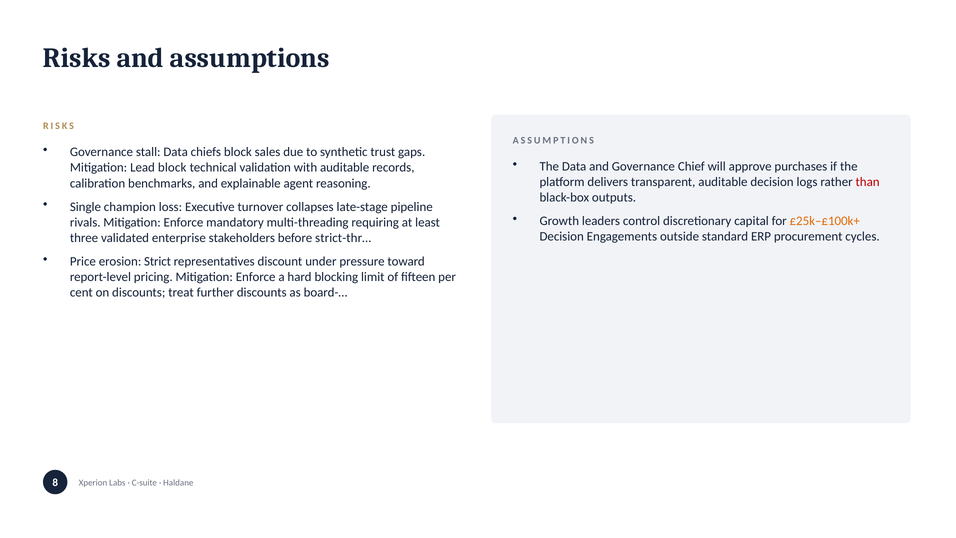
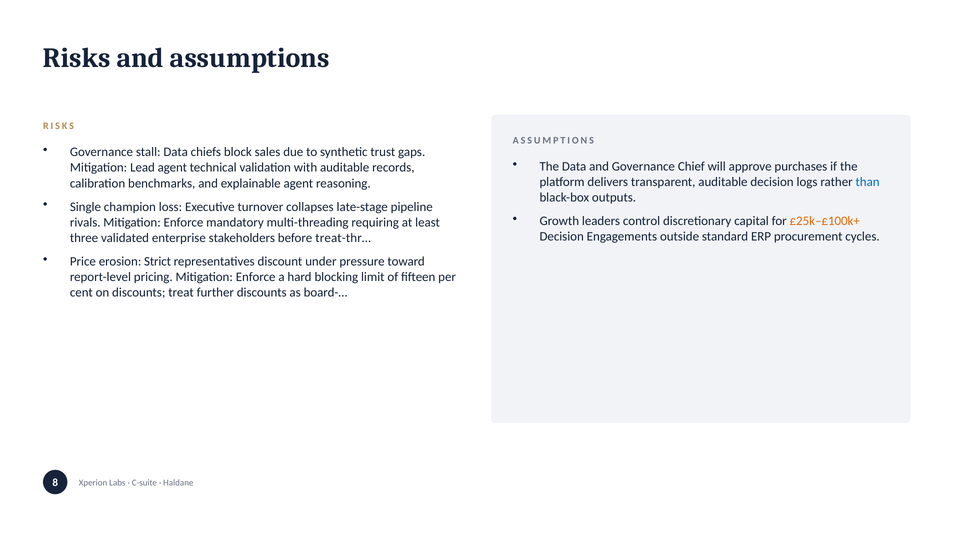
Lead block: block -> agent (172, 168)
than colour: red -> blue (868, 182)
strict-thr…: strict-thr… -> treat-thr… (343, 238)
